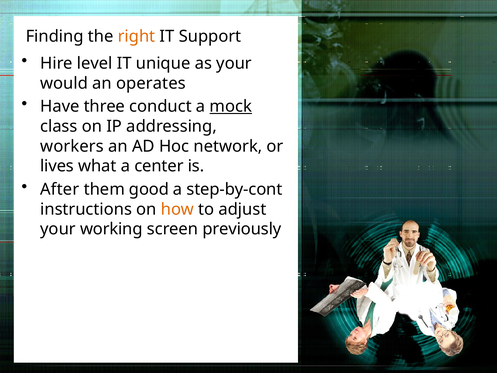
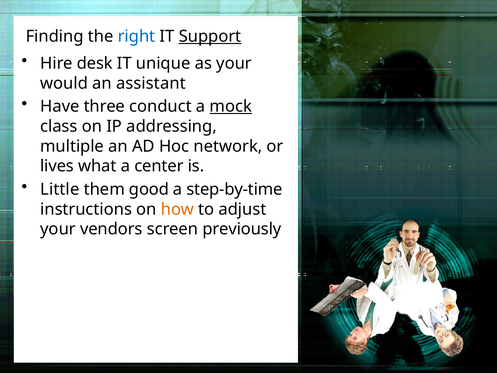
right colour: orange -> blue (136, 36)
Support underline: none -> present (210, 36)
level: level -> desk (95, 63)
operates: operates -> assistant (151, 83)
workers: workers -> multiple (72, 146)
After: After -> Little (60, 189)
step-by-cont: step-by-cont -> step-by-time (235, 189)
working: working -> vendors (111, 229)
